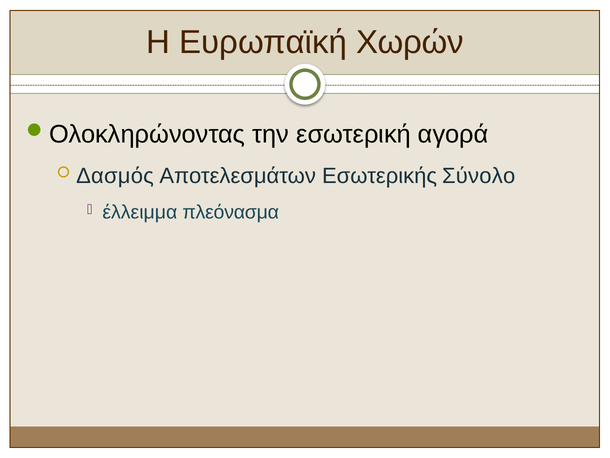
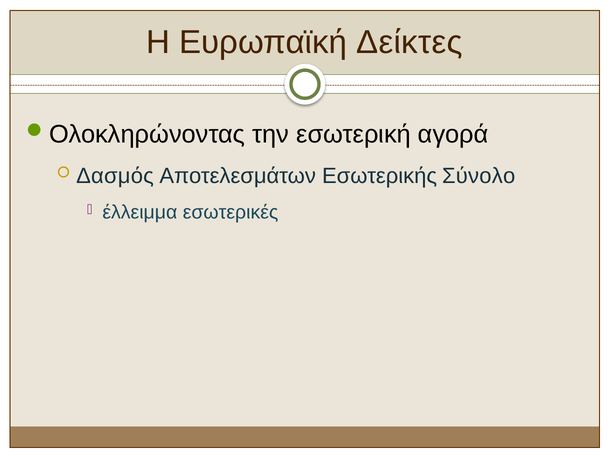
Χωρών: Χωρών -> Δείκτες (409, 42)
πλεόνασμα: πλεόνασμα -> εσωτερικές (231, 212)
